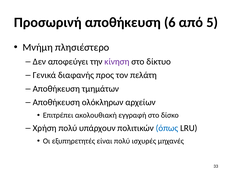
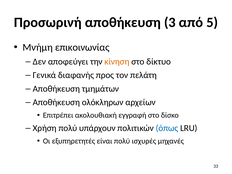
6: 6 -> 3 (170, 22)
πλησιέστερο: πλησιέστερο -> επικοινωνίας (82, 47)
κίνηση colour: purple -> orange (117, 62)
